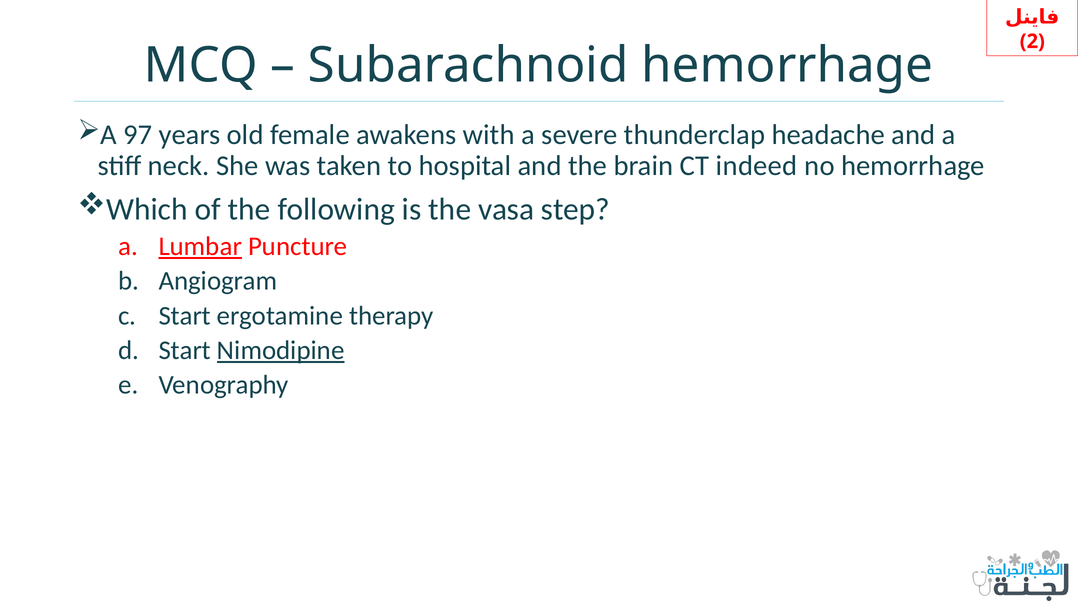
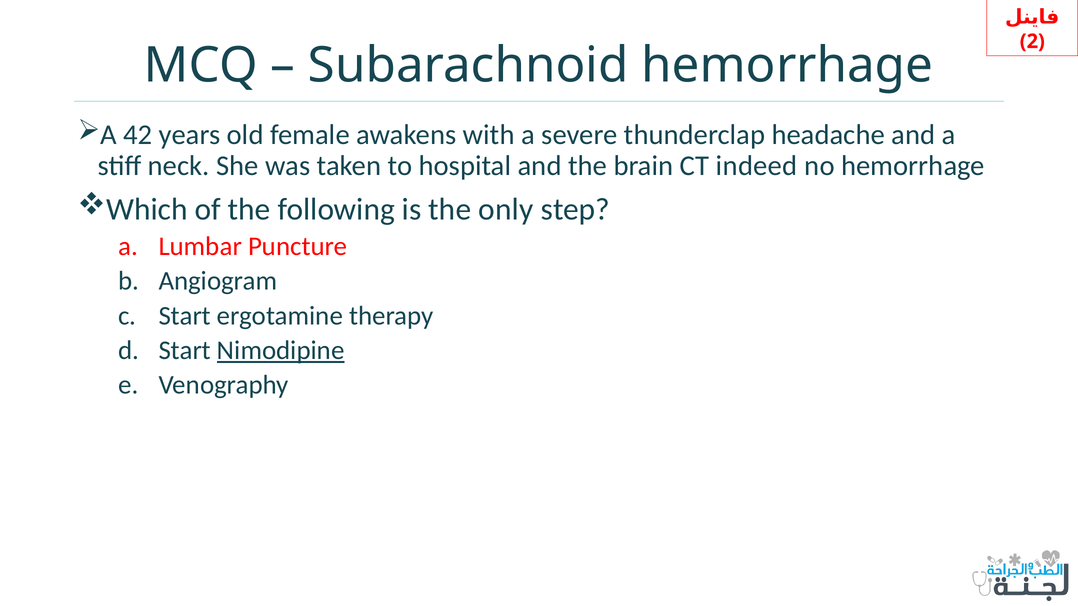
97: 97 -> 42 (138, 135)
vasa: vasa -> only (506, 209)
Lumbar underline: present -> none (200, 247)
